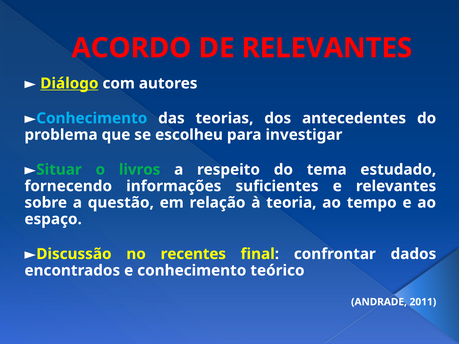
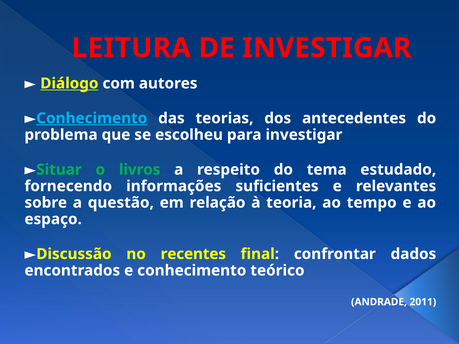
ACORDO: ACORDO -> LEITURA (131, 48)
DE RELEVANTES: RELEVANTES -> INVESTIGAR (327, 48)
Conhecimento underline: none -> present (92, 118)
